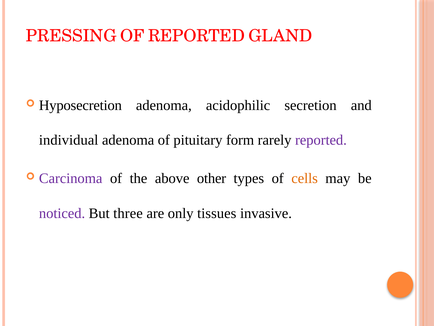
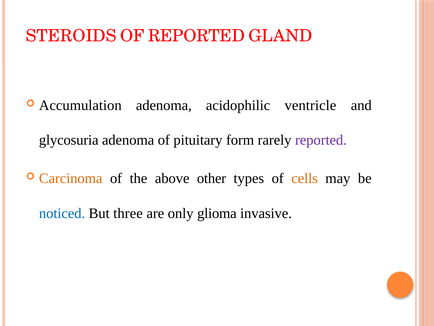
PRESSING: PRESSING -> STEROIDS (71, 36)
Hyposecretion: Hyposecretion -> Accumulation (80, 105)
secretion: secretion -> ventricle (310, 105)
individual: individual -> glycosuria (69, 140)
Carcinoma colour: purple -> orange (71, 178)
noticed colour: purple -> blue (62, 213)
tissues: tissues -> glioma (217, 213)
